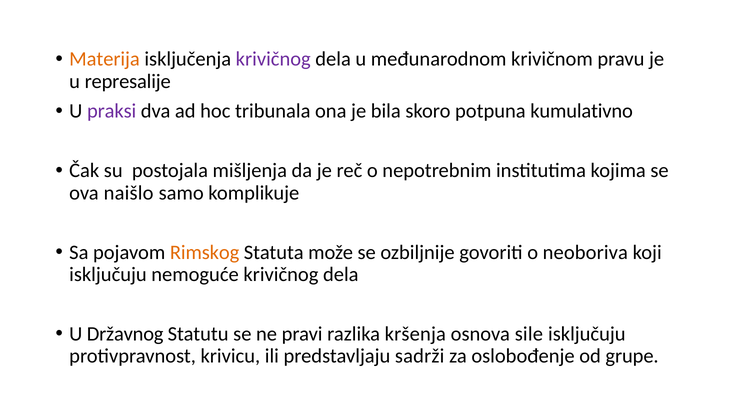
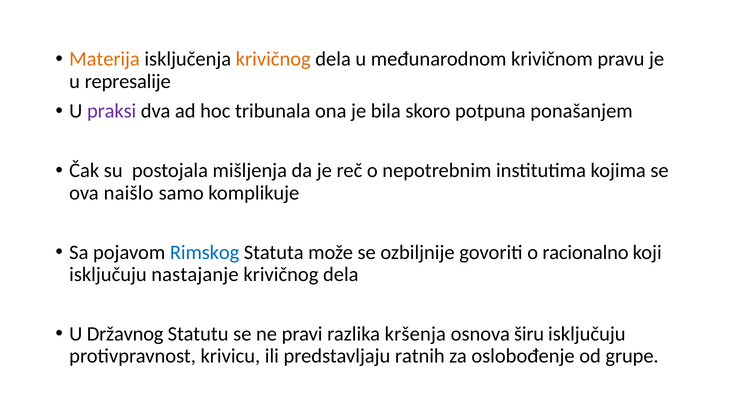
krivičnog colour: purple -> orange (273, 59)
kumulativno: kumulativno -> ponašanjem (582, 111)
Rimskog colour: orange -> blue (205, 252)
neoboriva: neoboriva -> racionalno (585, 252)
nemoguće: nemoguće -> nastajanje (195, 274)
sile: sile -> širu (529, 334)
sadrži: sadrži -> ratnih (420, 356)
